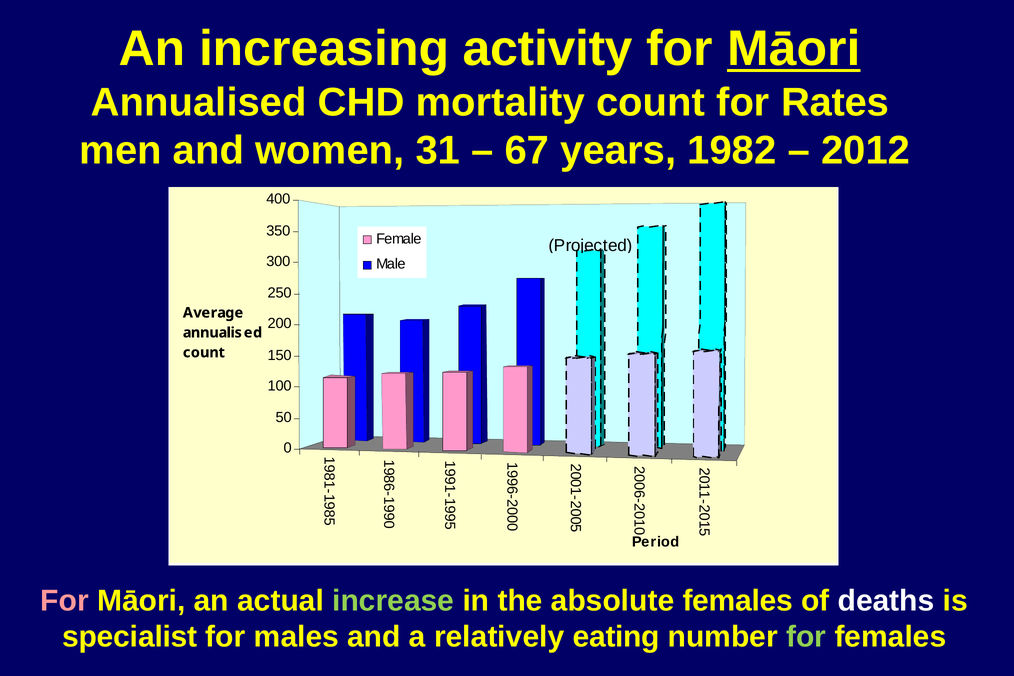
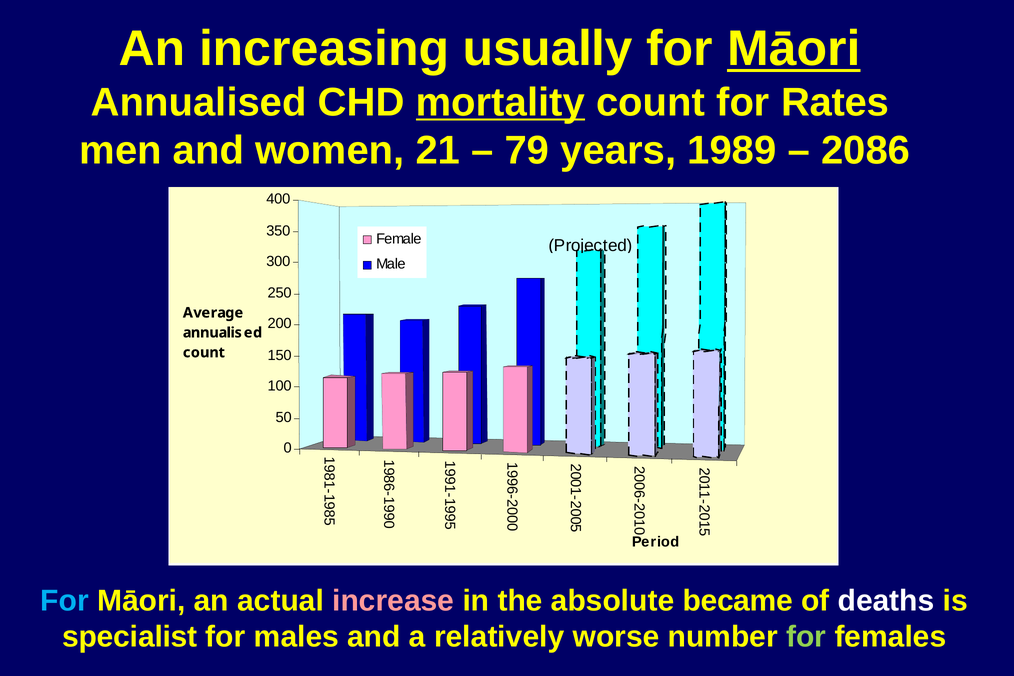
activity: activity -> usually (548, 49)
mortality underline: none -> present (500, 102)
31: 31 -> 21 (438, 150)
67: 67 -> 79 (527, 150)
1982: 1982 -> 1989 (732, 150)
2012: 2012 -> 2086 (866, 150)
For colour: pink -> light blue (65, 601)
increase colour: light green -> pink (393, 601)
absolute females: females -> became (738, 601)
eating: eating -> worse (616, 637)
